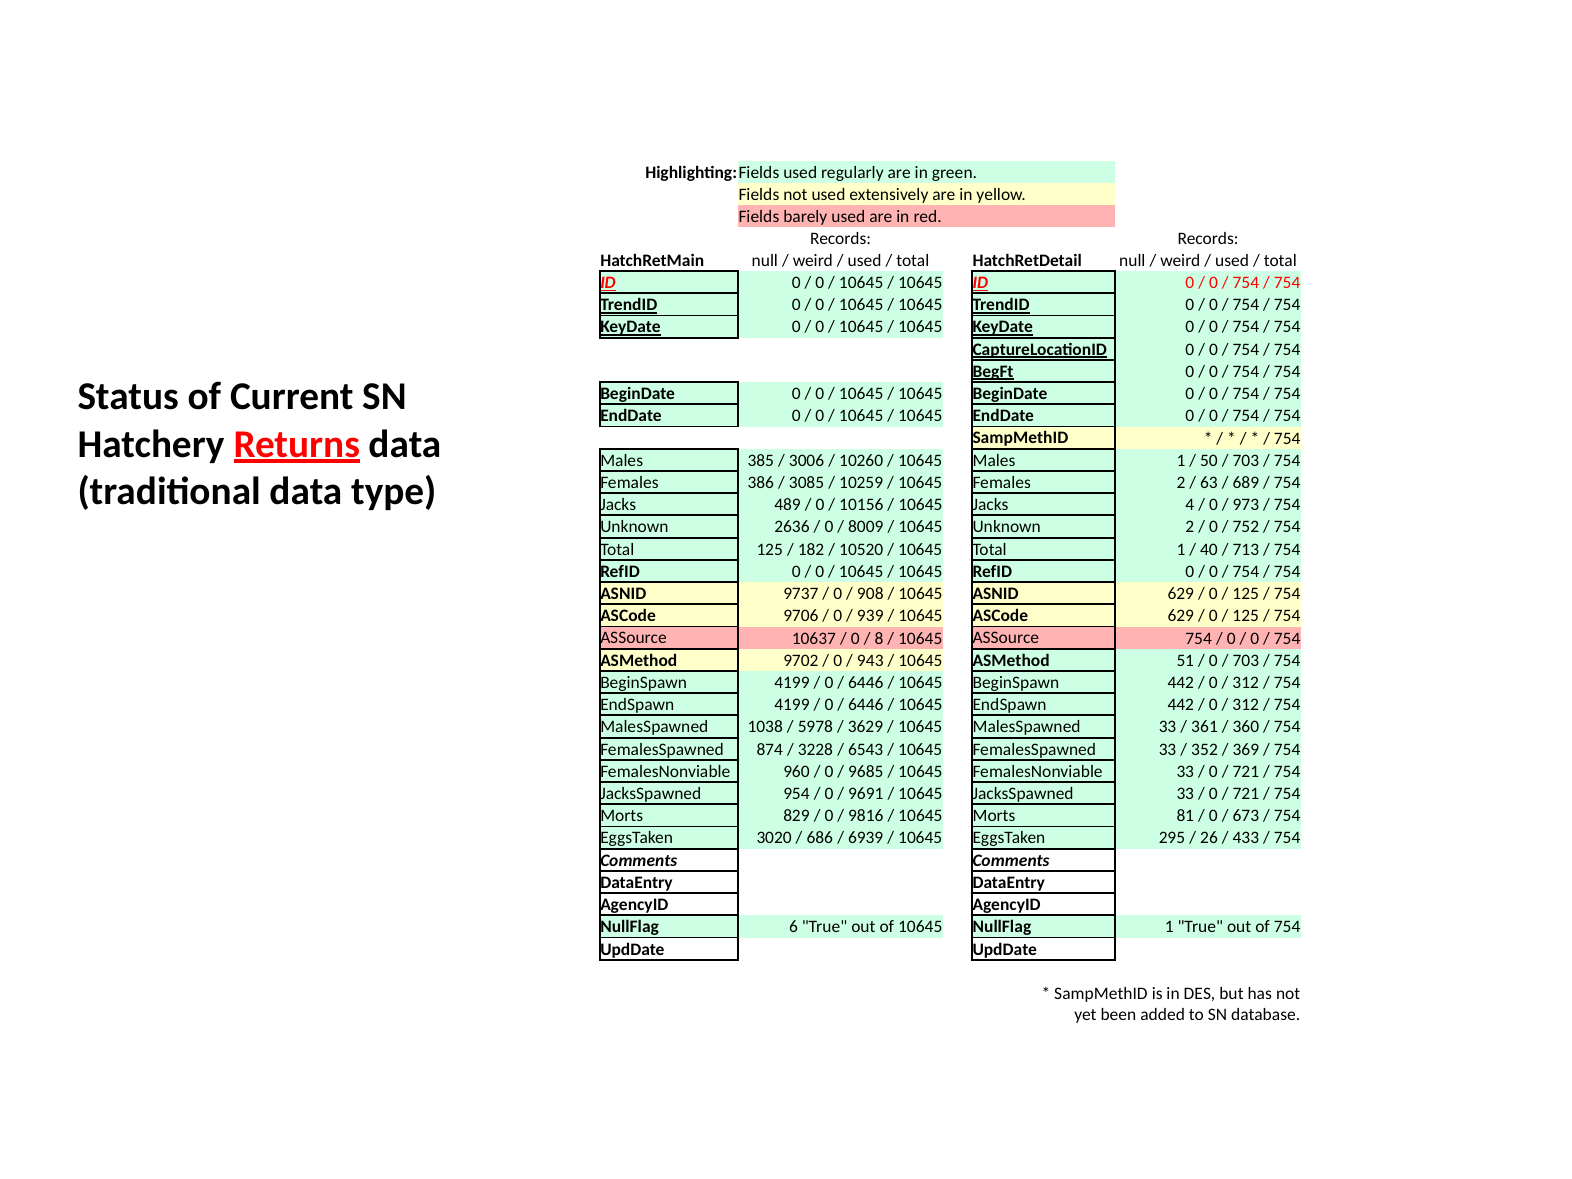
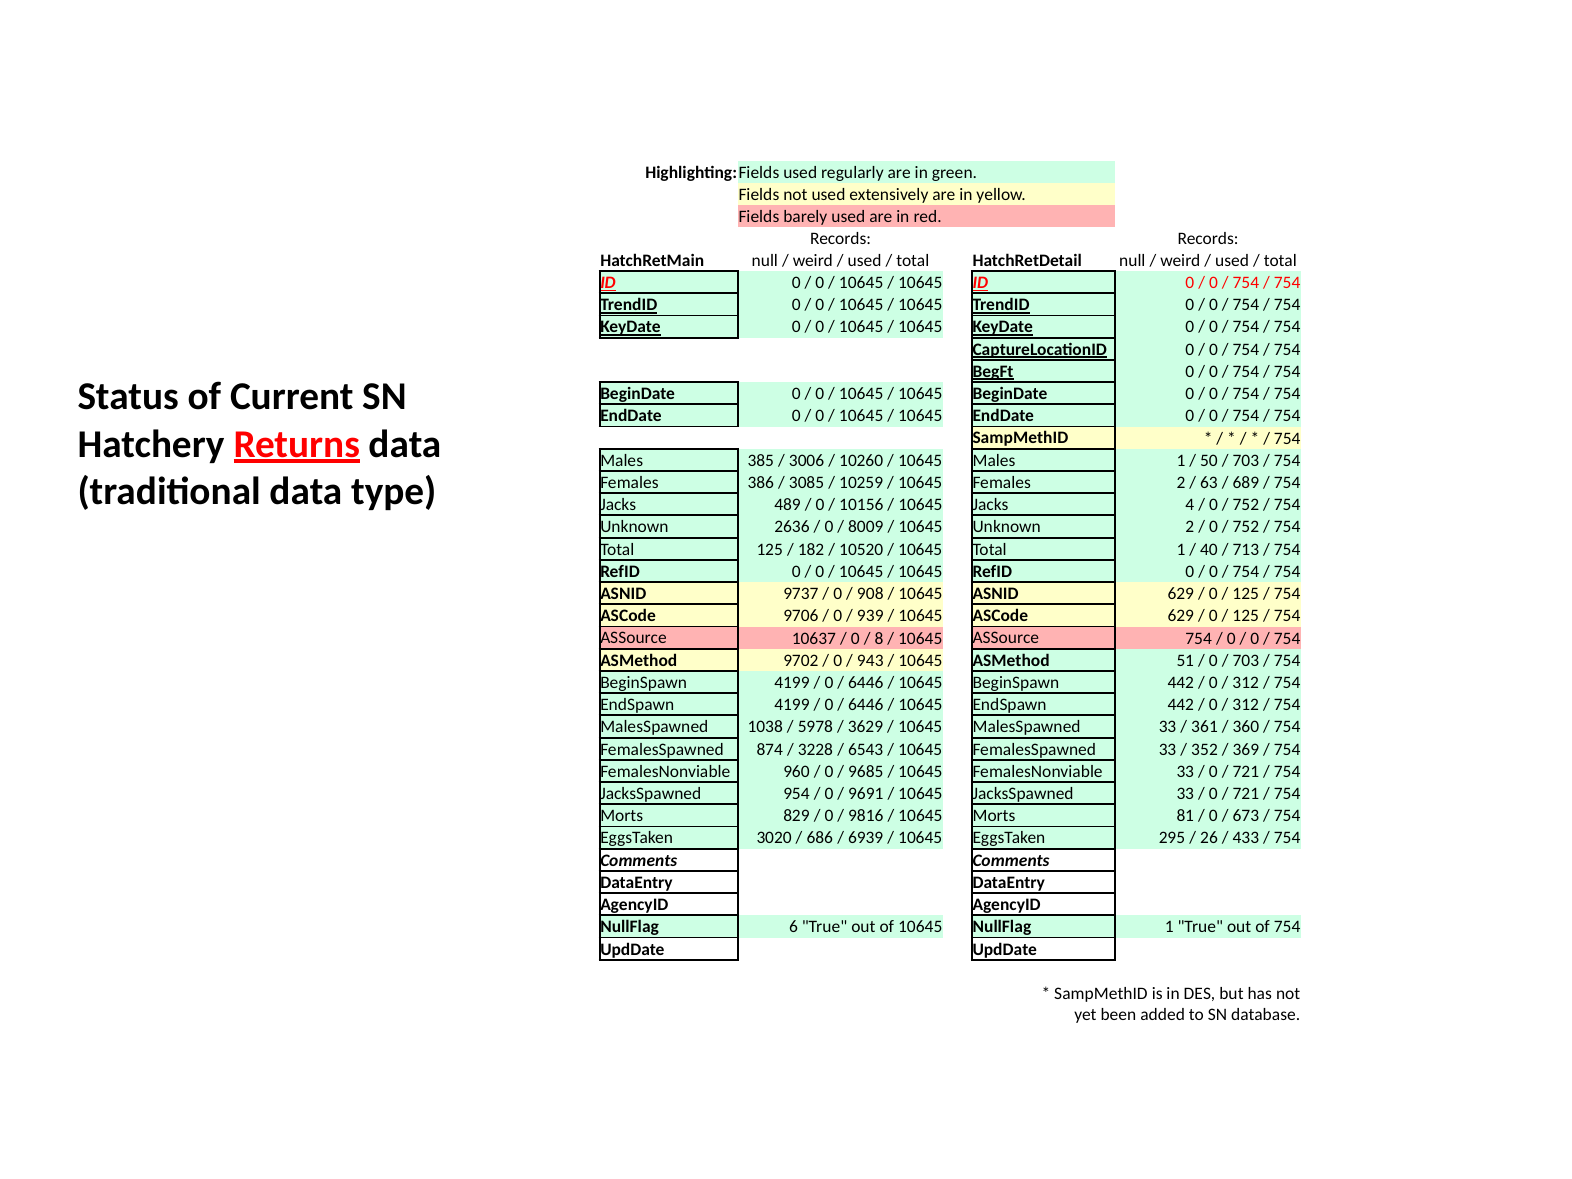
973: 973 -> 752 (1246, 505)
